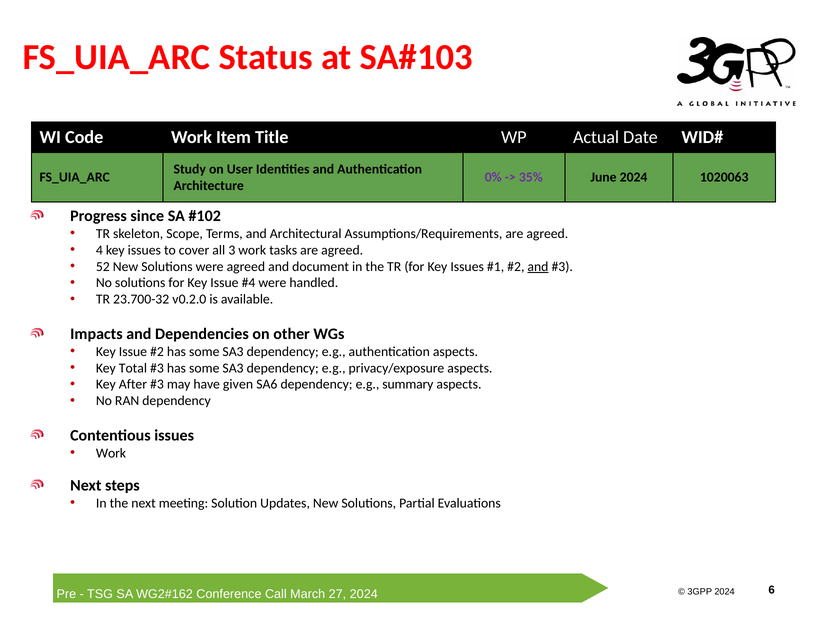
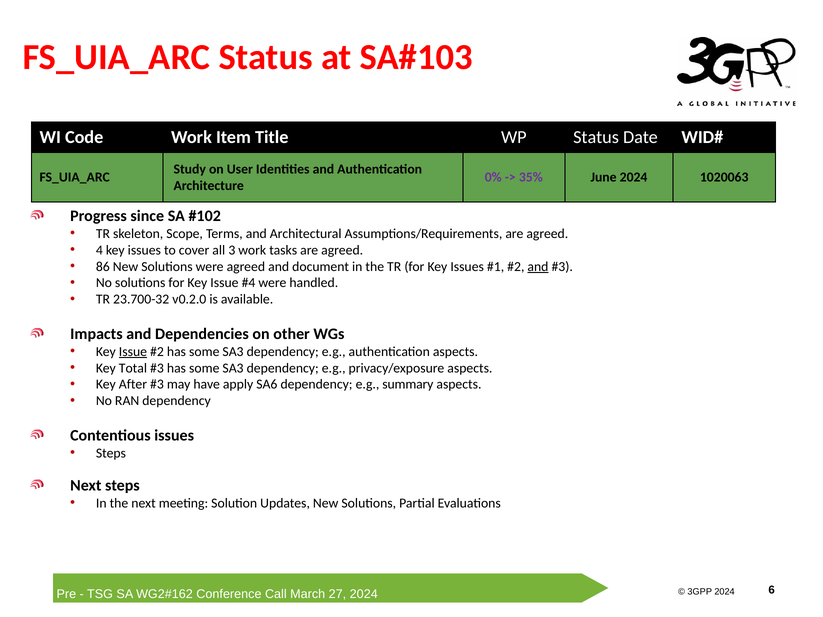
WP Actual: Actual -> Status (596, 137)
52: 52 -> 86 (103, 267)
Issue underline: none -> present (133, 352)
given: given -> apply (238, 385)
Work: Work -> Steps (111, 453)
